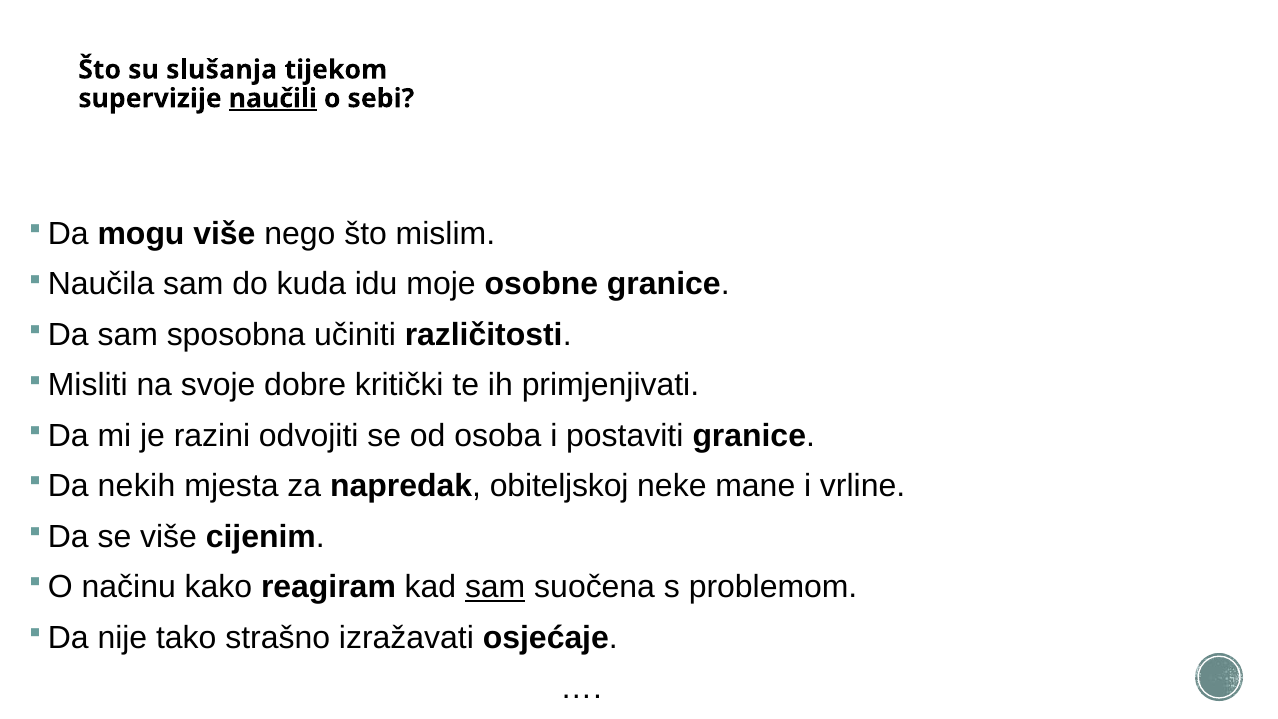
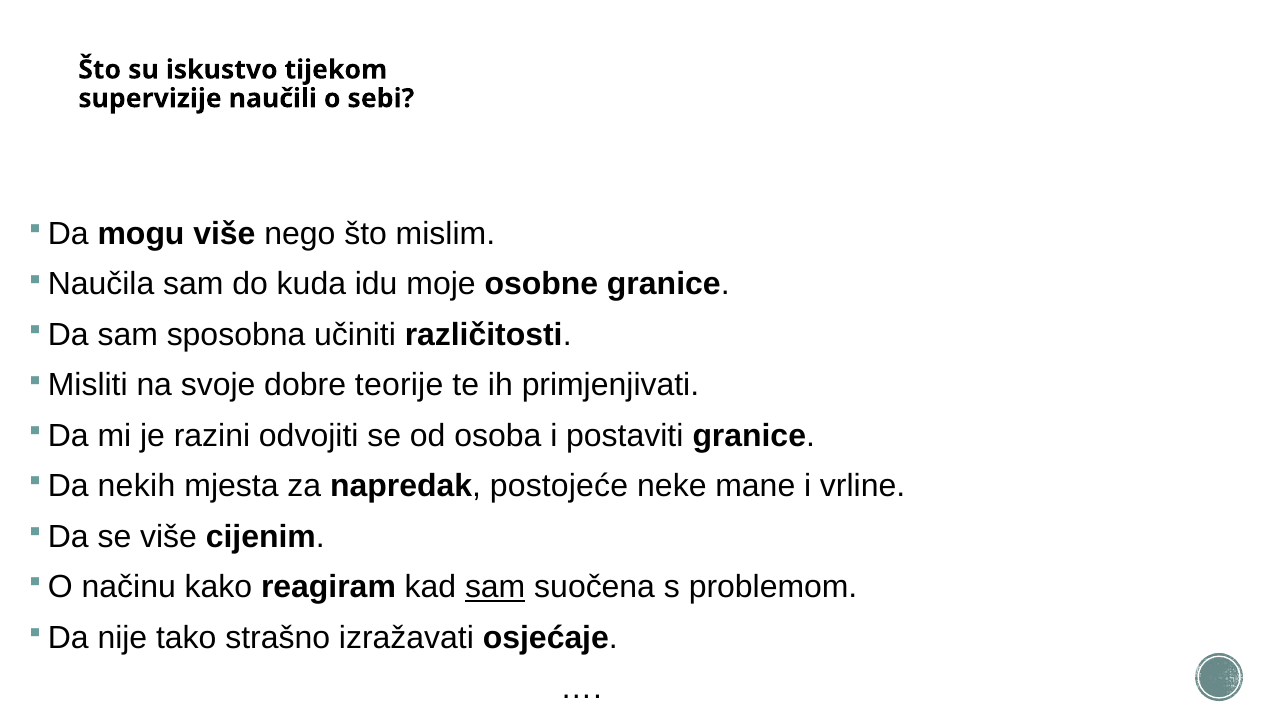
slušanja: slušanja -> iskustvo (222, 70)
naučili underline: present -> none (273, 98)
kritički: kritički -> teorije (399, 385)
obiteljskoj: obiteljskoj -> postojeće (559, 486)
